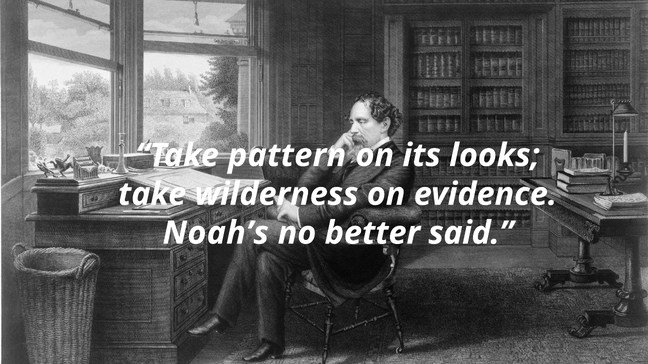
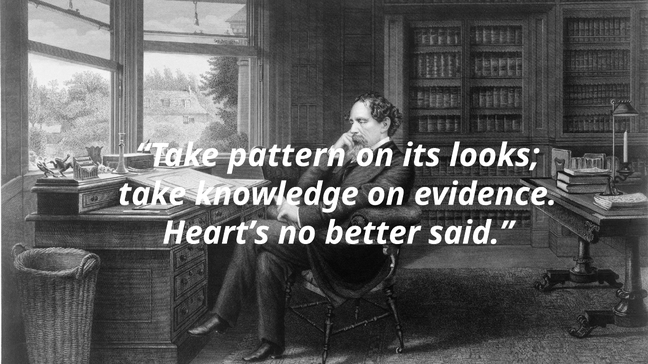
wilderness: wilderness -> knowledge (277, 194)
Noah’s: Noah’s -> Heart’s (216, 233)
